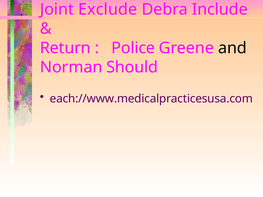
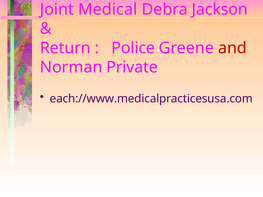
Exclude: Exclude -> Medical (108, 9)
Include: Include -> Jackson (220, 9)
and colour: black -> red (232, 48)
Should: Should -> Private (132, 67)
